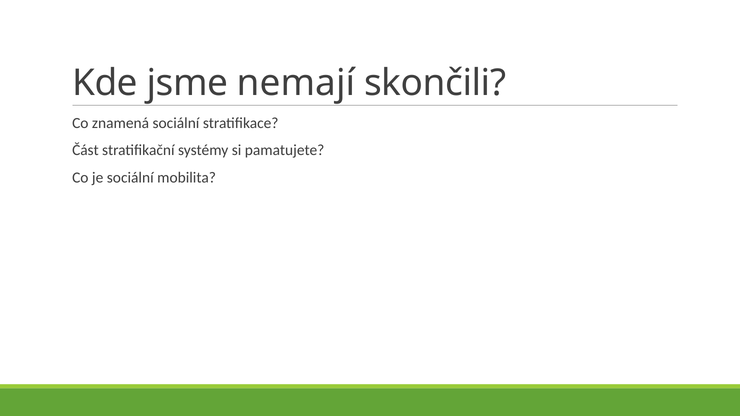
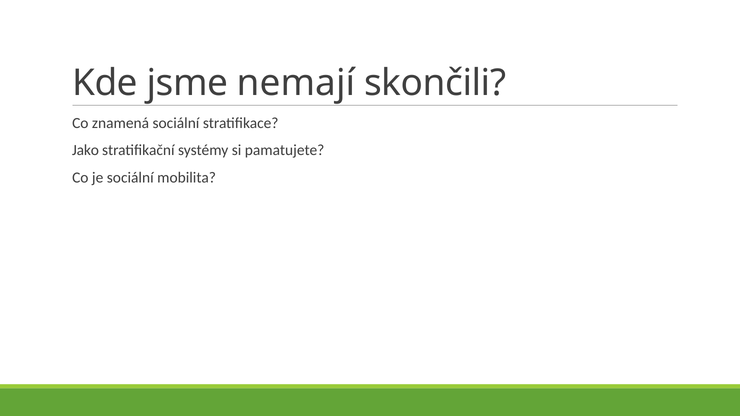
Část: Část -> Jako (85, 150)
